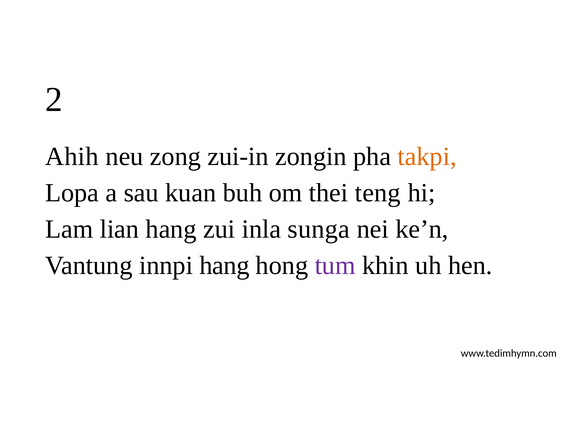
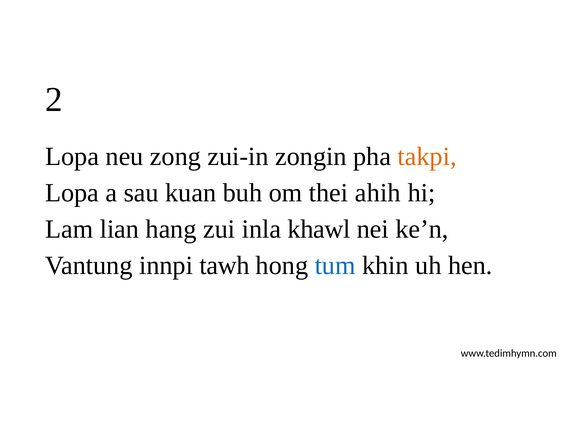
Ahih: Ahih -> Lopa (72, 156)
teng: teng -> ahih (378, 193)
sunga: sunga -> khawl (319, 229)
innpi hang: hang -> tawh (224, 265)
tum colour: purple -> blue (335, 265)
